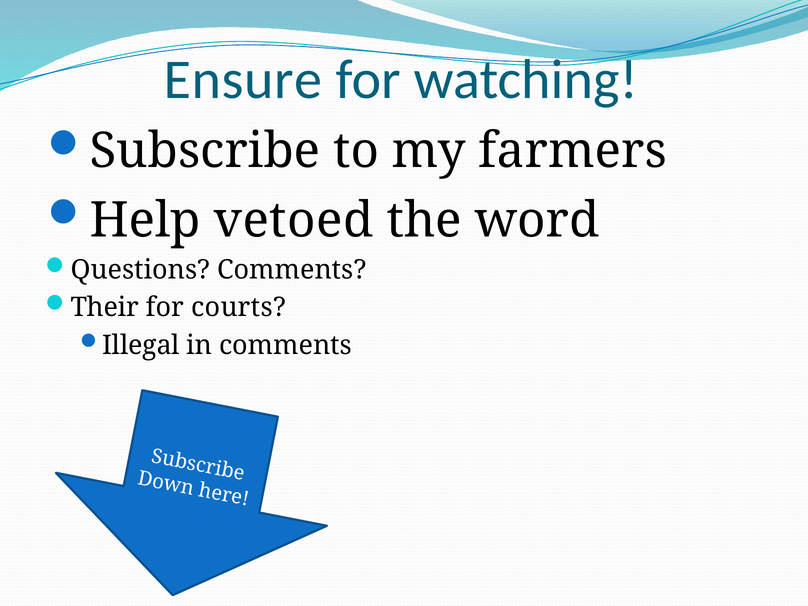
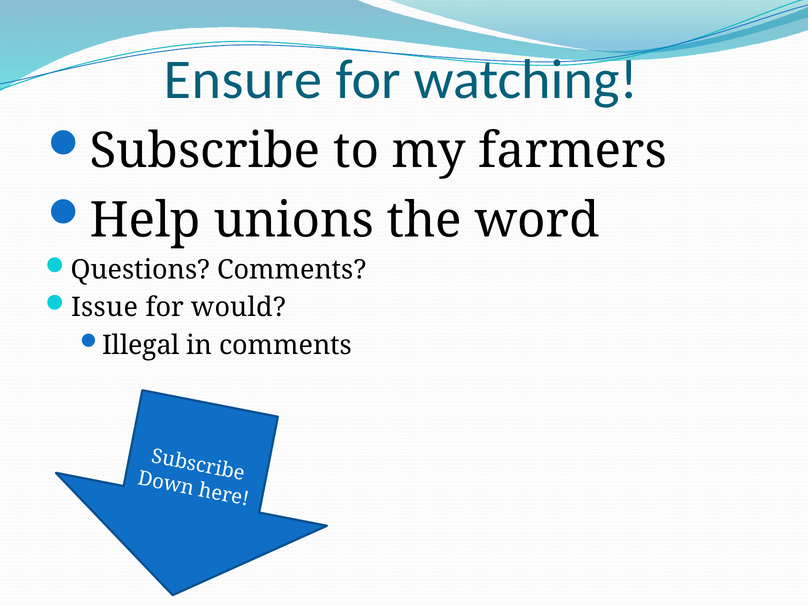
vetoed: vetoed -> unions (294, 220)
Their: Their -> Issue (105, 308)
courts: courts -> would (239, 308)
